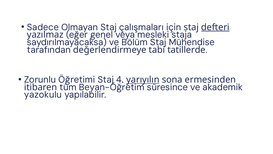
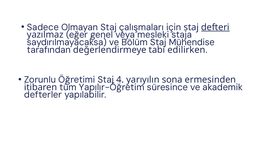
tatillerde: tatillerde -> edilirken (186, 50)
yarıyılın underline: present -> none (143, 79)
Beyan-Öğretim: Beyan-Öğretim -> Yapılır-Öğretim (112, 87)
yazokulu: yazokulu -> defterler (43, 94)
